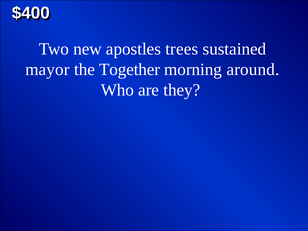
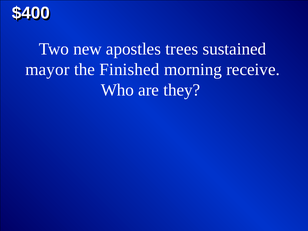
Together: Together -> Finished (129, 69)
around: around -> receive (253, 69)
